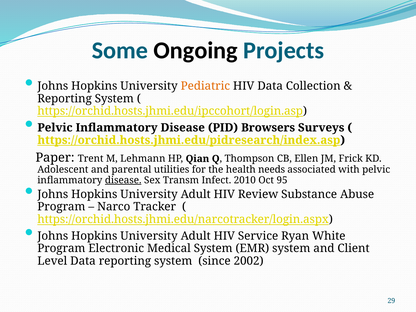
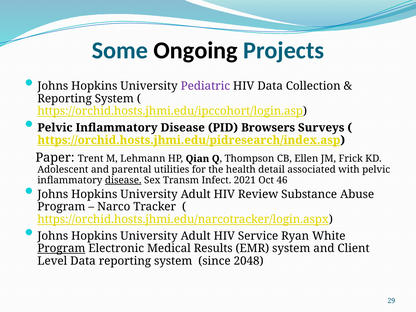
Pediatric colour: orange -> purple (205, 86)
needs: needs -> detail (272, 170)
2010: 2010 -> 2021 (245, 180)
95: 95 -> 46 (282, 180)
Program underline: none -> present (61, 248)
Medical System: System -> Results (213, 248)
2002: 2002 -> 2048 (249, 261)
